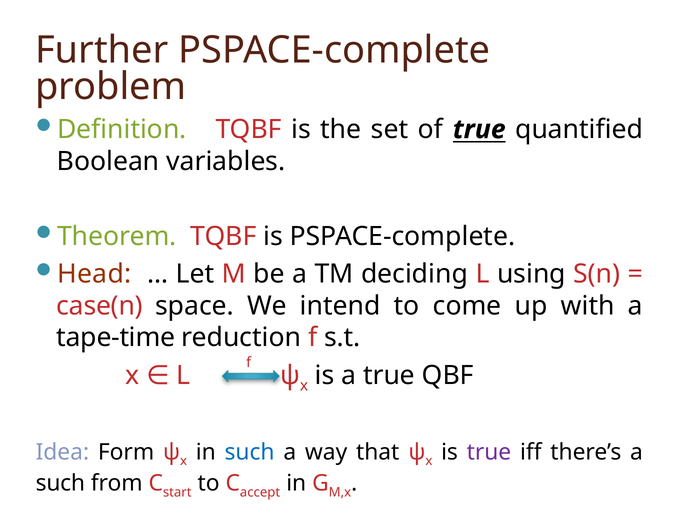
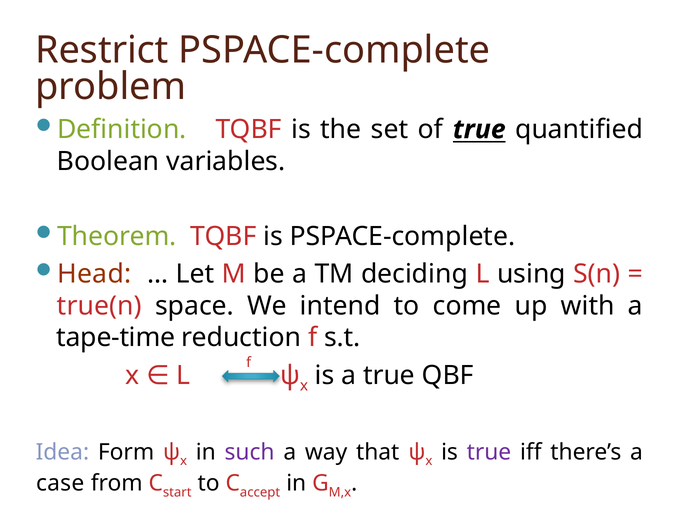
Further: Further -> Restrict (102, 50)
case(n: case(n -> true(n (99, 306)
such colour: blue -> purple (250, 452)
such: such -> case (60, 483)
